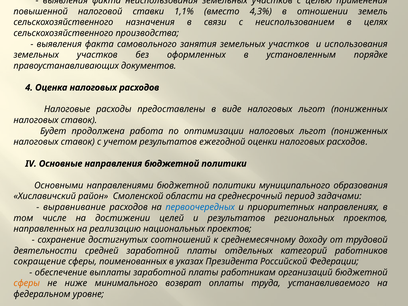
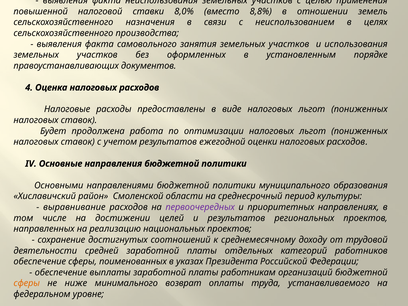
1,1%: 1,1% -> 8,0% (184, 11)
4,3%: 4,3% -> 8,8% (261, 11)
задачами: задачами -> культуры (339, 196)
первоочередных colour: blue -> purple (200, 207)
сокращение: сокращение -> обеспечение (40, 262)
